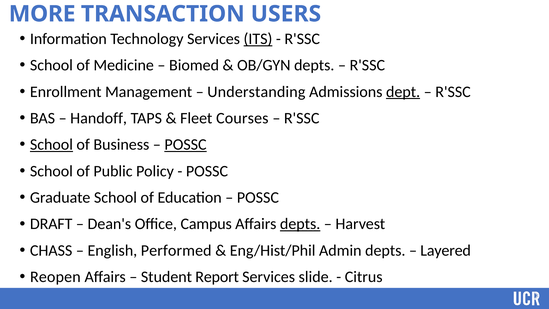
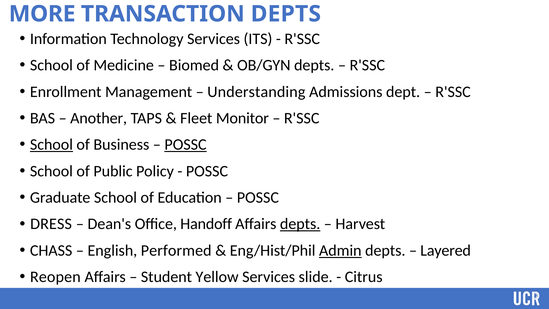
TRANSACTION USERS: USERS -> DEPTS (286, 14)
ITS underline: present -> none (258, 39)
dept underline: present -> none (403, 92)
Handoff: Handoff -> Another (99, 118)
Courses: Courses -> Monitor (242, 118)
DRAFT: DRAFT -> DRESS (51, 224)
Campus: Campus -> Handoff (206, 224)
Admin underline: none -> present (340, 250)
Report: Report -> Yellow (217, 277)
